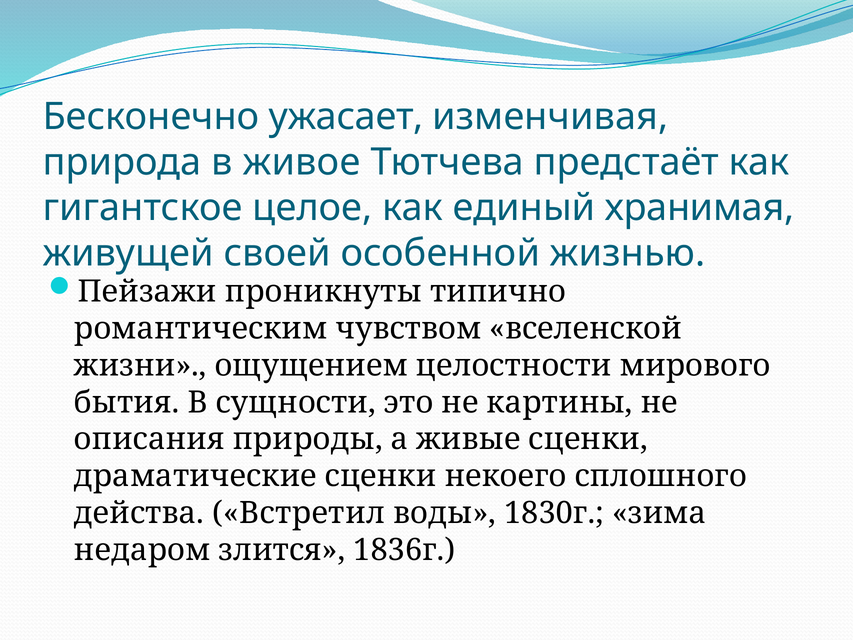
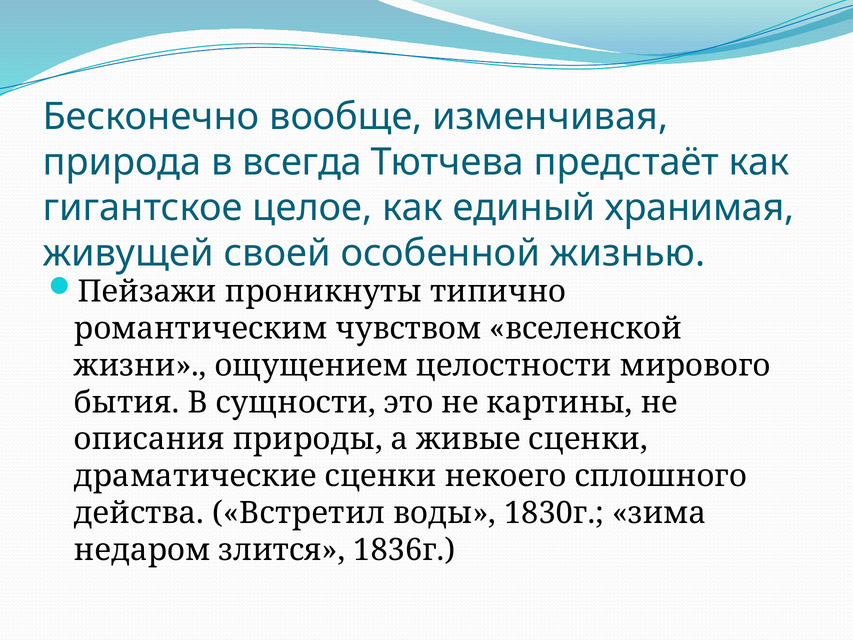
ужасает: ужасает -> вообще (346, 117)
живое: живое -> всегда (302, 162)
